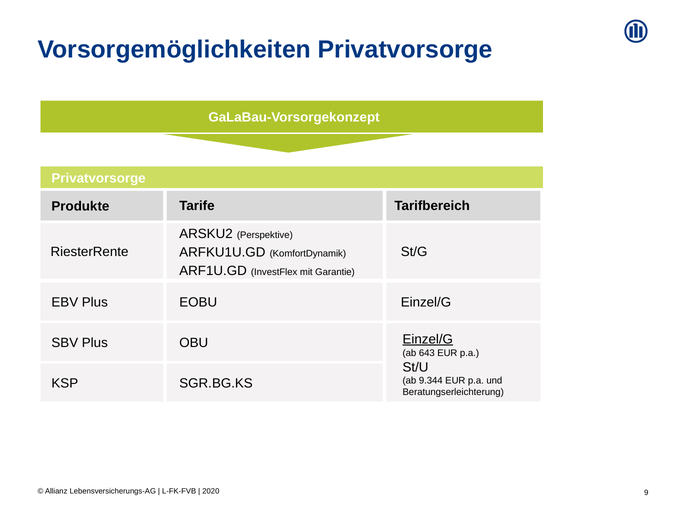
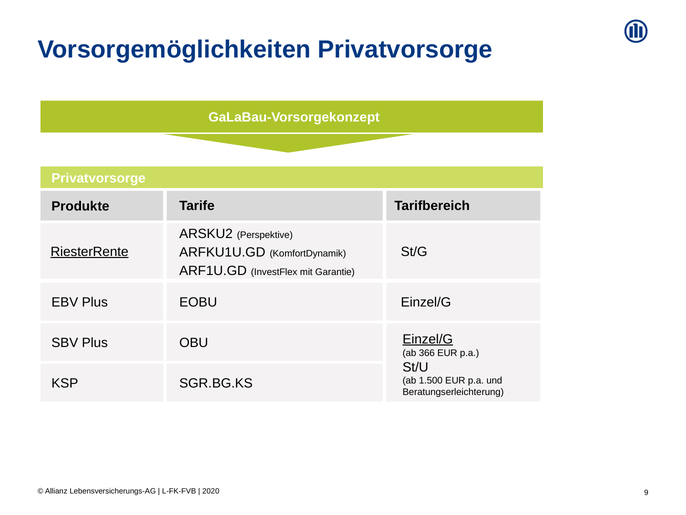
RiesterRente underline: none -> present (90, 252)
643: 643 -> 366 (427, 353)
9.344: 9.344 -> 1.500 (431, 380)
